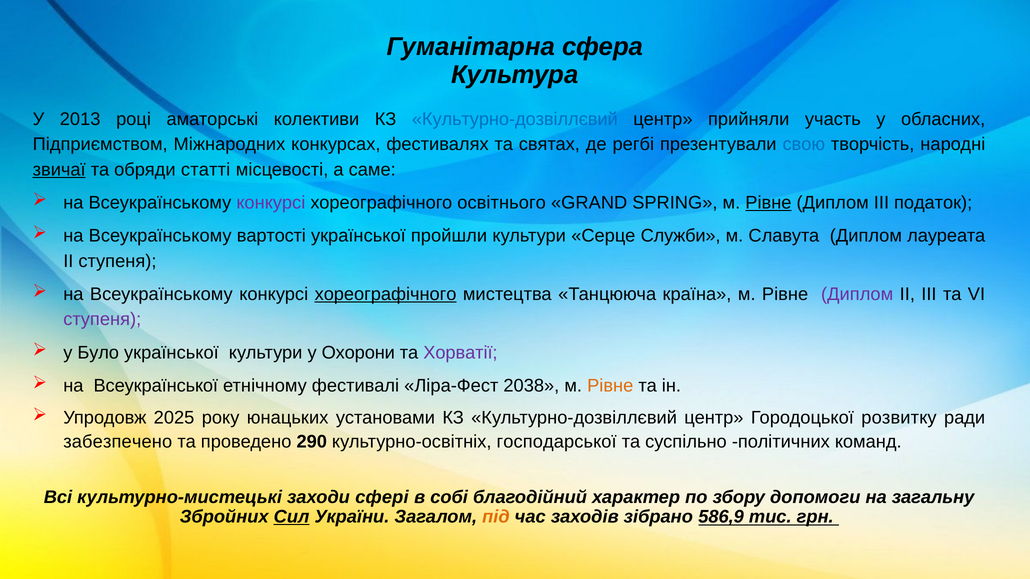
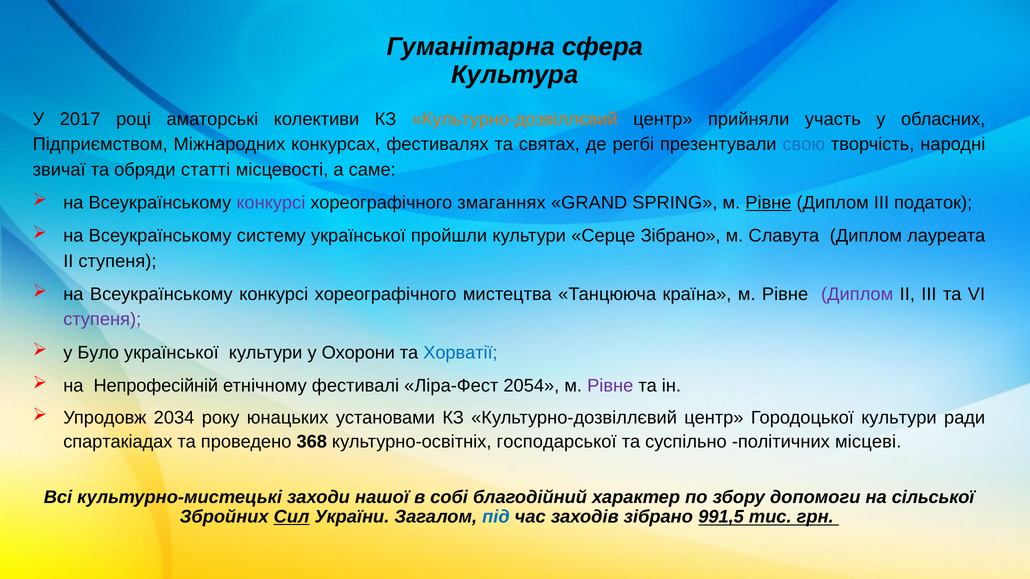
2013: 2013 -> 2017 (80, 119)
Культурно-дозвіллєвий colour: blue -> orange (515, 119)
звичаї underline: present -> none (59, 170)
освітнього: освітнього -> змаганнях (502, 203)
вартості: вартості -> систему (271, 236)
Серце Служби: Служби -> Зібрано (681, 236)
хореографічного underline: present -> none (386, 294)
Хорватії colour: purple -> blue (460, 353)
Всеукраїнської: Всеукраїнської -> Непрофесійній (156, 386)
2038: 2038 -> 2054 (531, 386)
Рівне colour: orange -> purple (610, 386)
2025: 2025 -> 2034 (174, 418)
Городоцької розвитку: розвитку -> культури (899, 418)
забезпечено: забезпечено -> спартакіадах (118, 442)
290: 290 -> 368 (312, 442)
команд: команд -> місцеві (868, 442)
сфері: сфері -> нашої (382, 497)
загальну: загальну -> сільської (933, 497)
під colour: orange -> blue (496, 517)
586,9: 586,9 -> 991,5 (721, 517)
